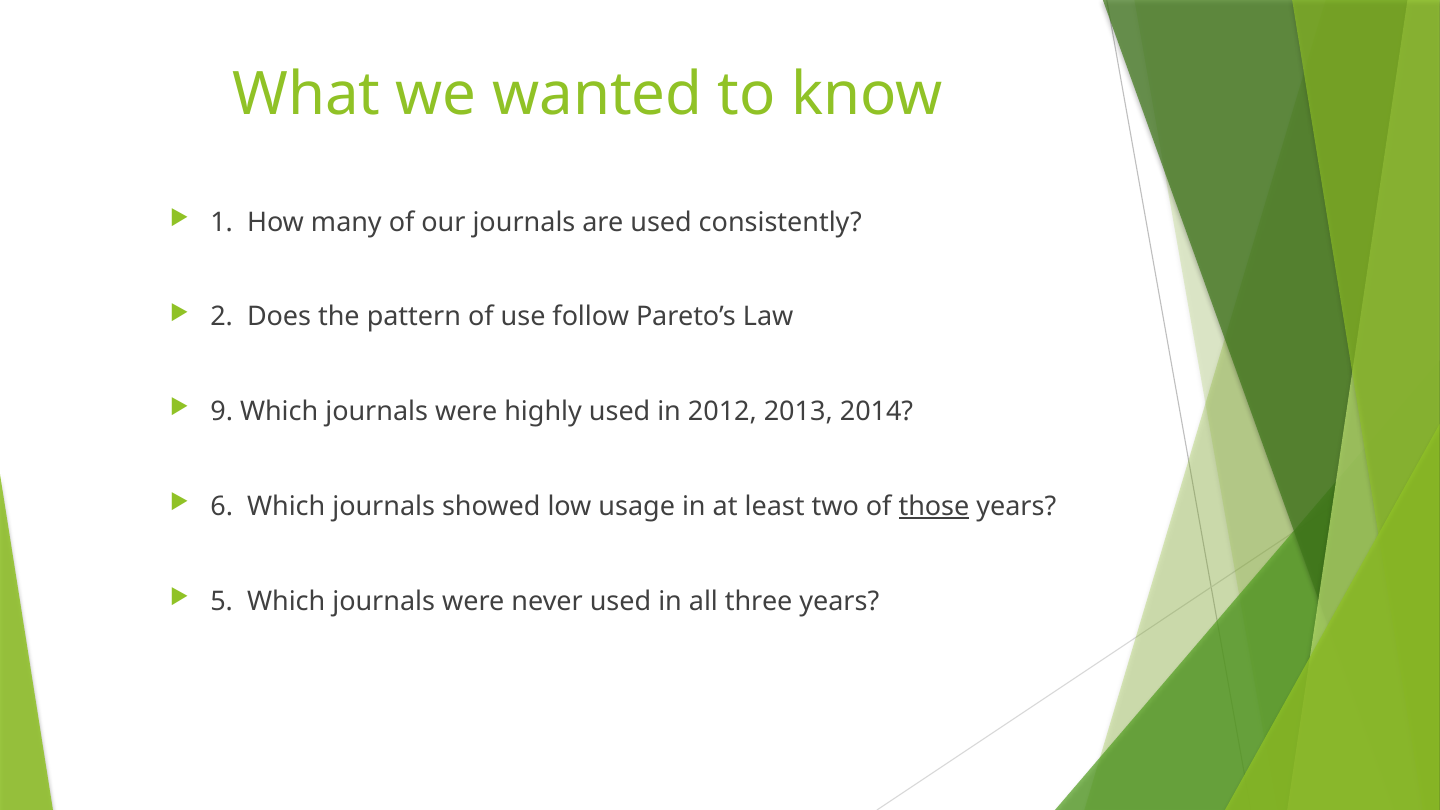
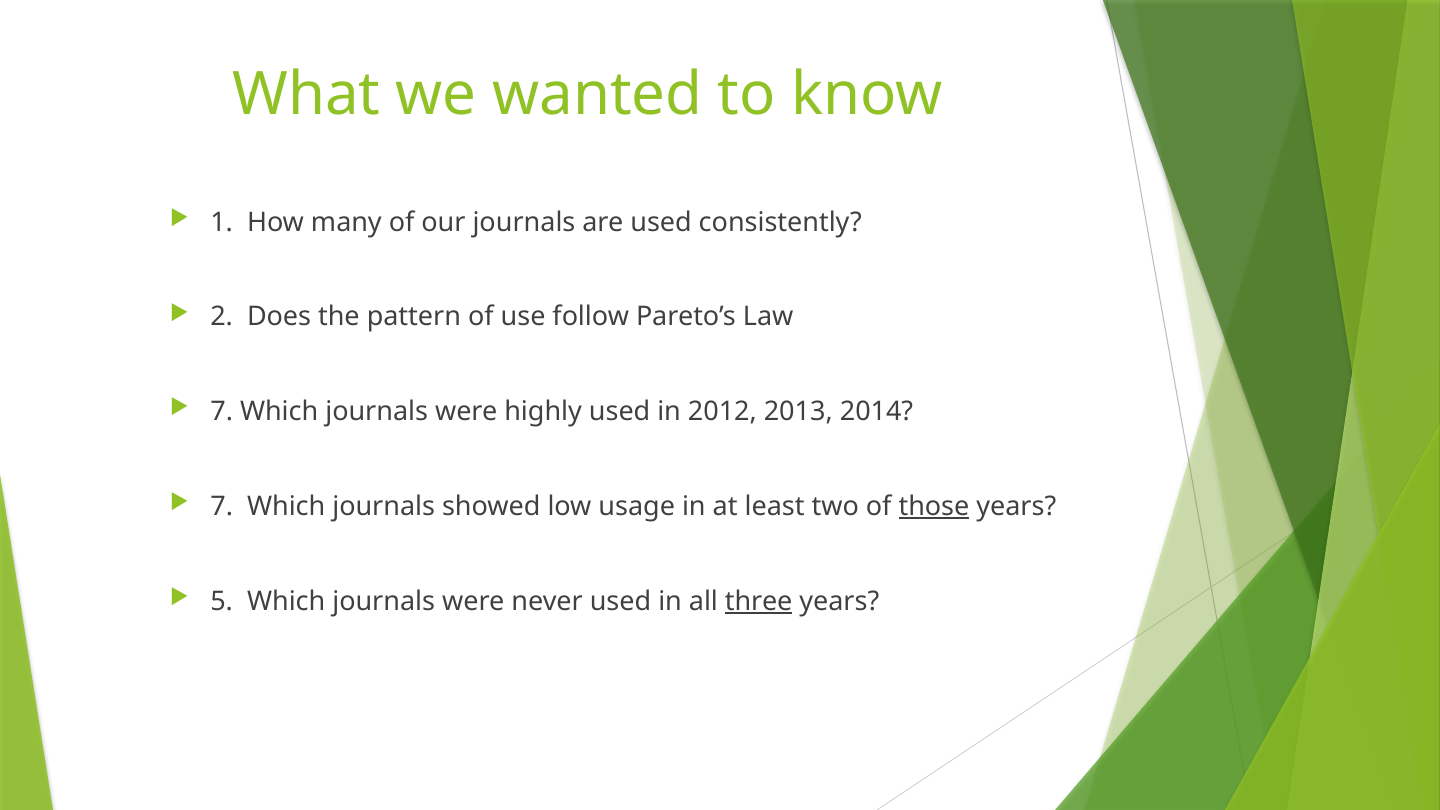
9: 9 -> 7 (222, 412)
6: 6 -> 7 (222, 507)
three underline: none -> present (759, 601)
